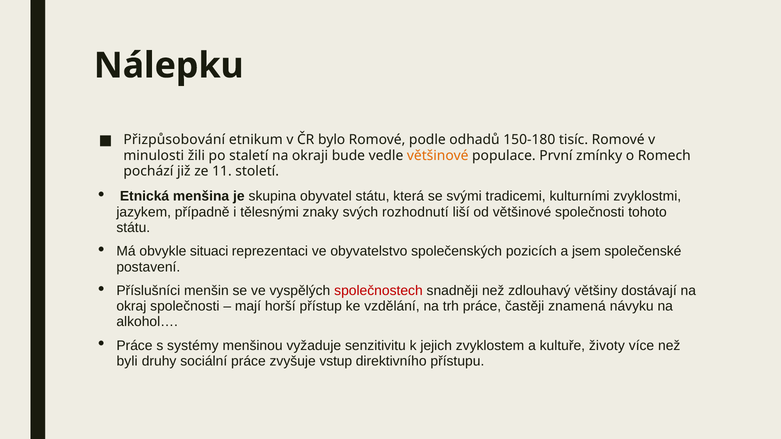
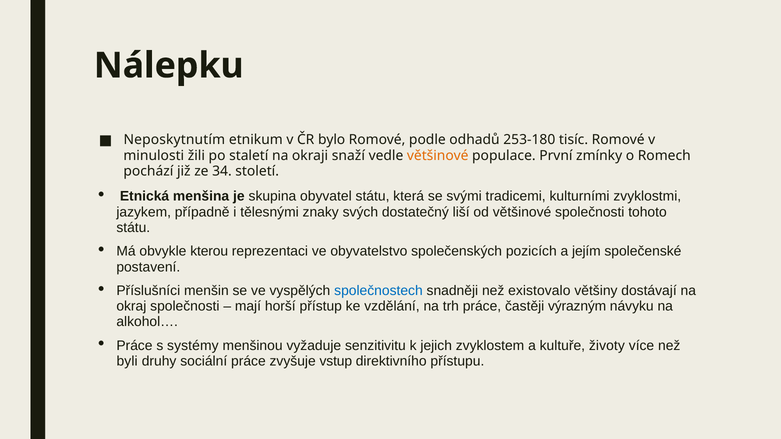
Přizpůsobování: Přizpůsobování -> Neposkytnutím (174, 140)
150-180: 150-180 -> 253-180 (529, 140)
bude: bude -> snaží (348, 156)
11: 11 -> 34 (222, 171)
rozhodnutí: rozhodnutí -> dostatečný (415, 212)
situaci: situaci -> kterou (209, 252)
jsem: jsem -> jejím (586, 252)
společnostech colour: red -> blue (378, 291)
zdlouhavý: zdlouhavý -> existovalo (539, 291)
znamená: znamená -> výrazným (577, 307)
